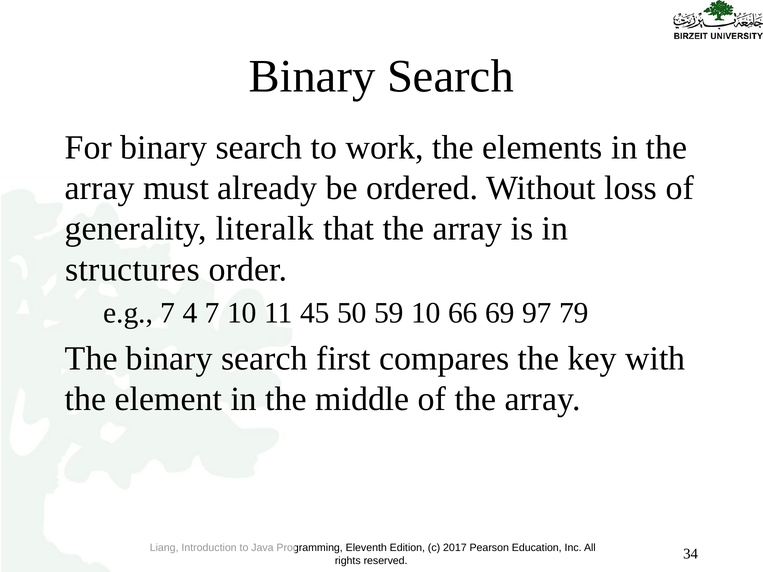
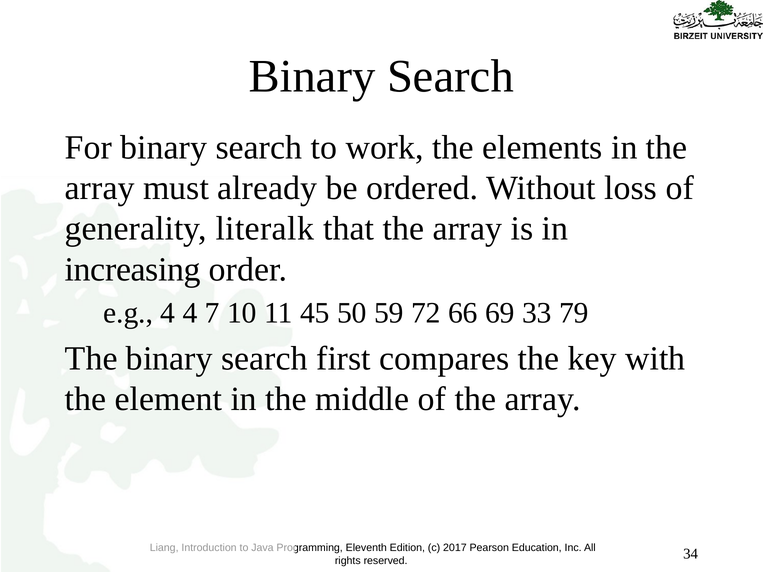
structures: structures -> increasing (133, 269)
e.g 7: 7 -> 4 (168, 313)
59 10: 10 -> 72 (426, 313)
97: 97 -> 33 (537, 313)
